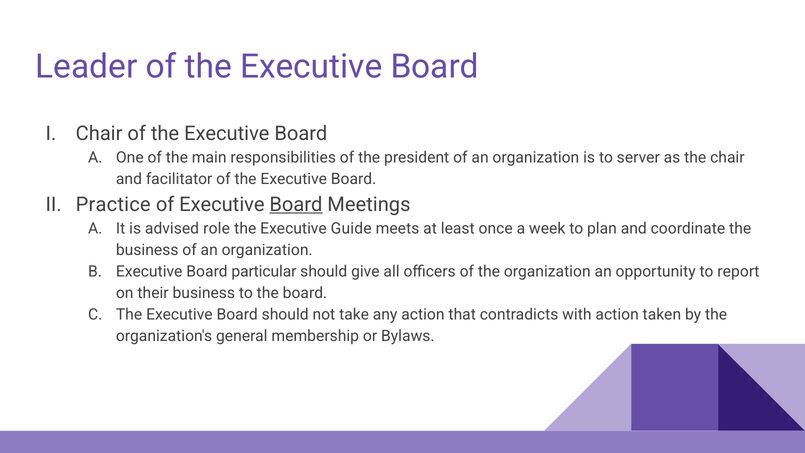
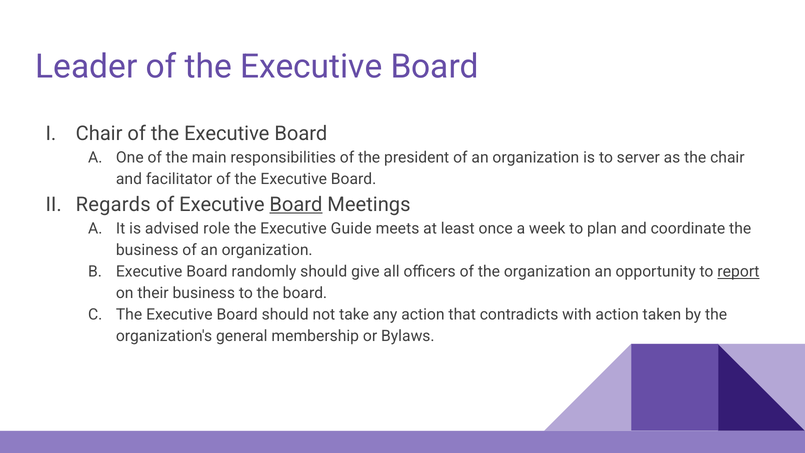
Practice: Practice -> Regards (113, 204)
particular: particular -> randomly (264, 271)
report underline: none -> present (738, 271)
